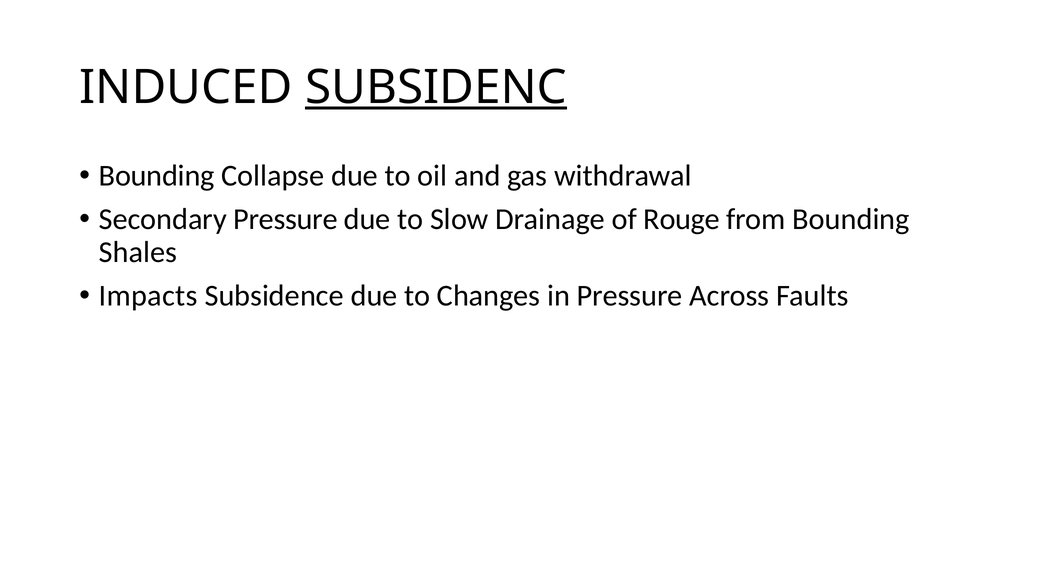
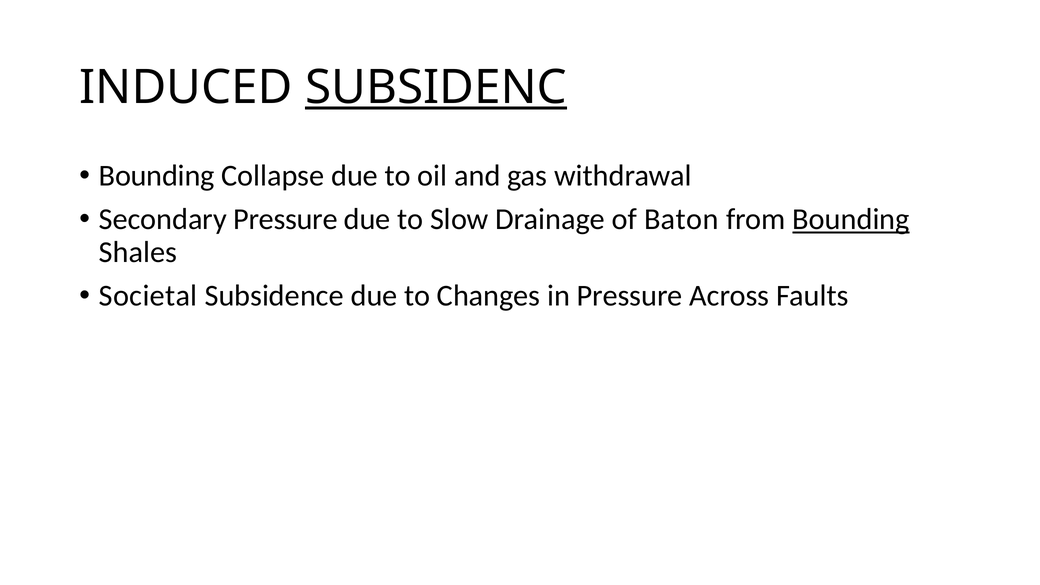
Rouge: Rouge -> Baton (681, 219)
Bounding underline: none -> present (851, 219)
Impacts: Impacts -> Societal (148, 296)
